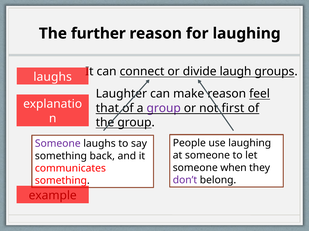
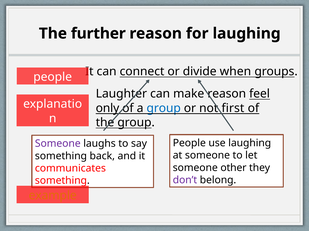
laugh: laugh -> when (235, 72)
laughs: laughs -> people (53, 77)
that: that -> only (108, 109)
group colour: purple -> blue (164, 109)
when: when -> other (233, 168)
example colour: red -> orange (53, 196)
